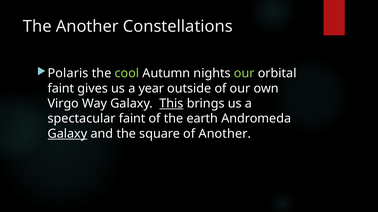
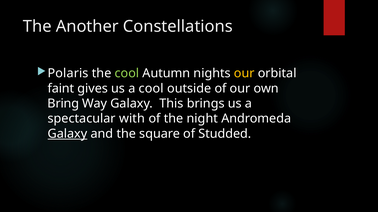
our colour: light green -> yellow (244, 74)
a year: year -> cool (151, 89)
Virgo: Virgo -> Bring (63, 104)
This underline: present -> none (171, 104)
spectacular faint: faint -> with (132, 119)
earth: earth -> night (202, 119)
of Another: Another -> Studded (225, 134)
